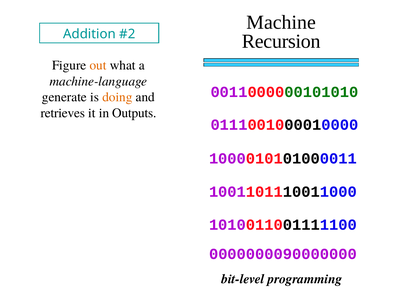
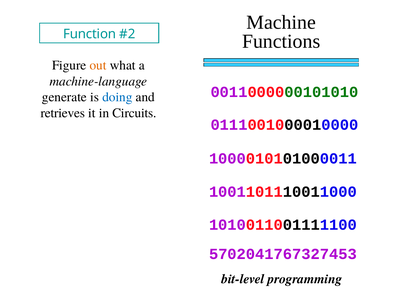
Addition: Addition -> Function (90, 34)
Recursion: Recursion -> Functions (281, 41)
doing colour: orange -> blue (117, 97)
Outputs: Outputs -> Circuits (134, 113)
0000000090000000: 0000000090000000 -> 5702041767327453 (283, 254)
